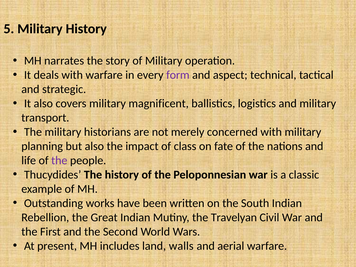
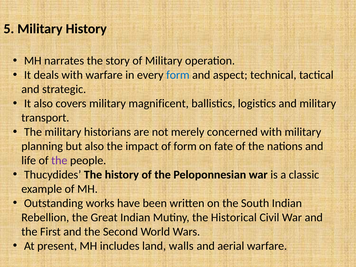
form colour: purple -> blue (178, 75)
of class: class -> form (185, 146)
Travelyan: Travelyan -> Historical (234, 217)
